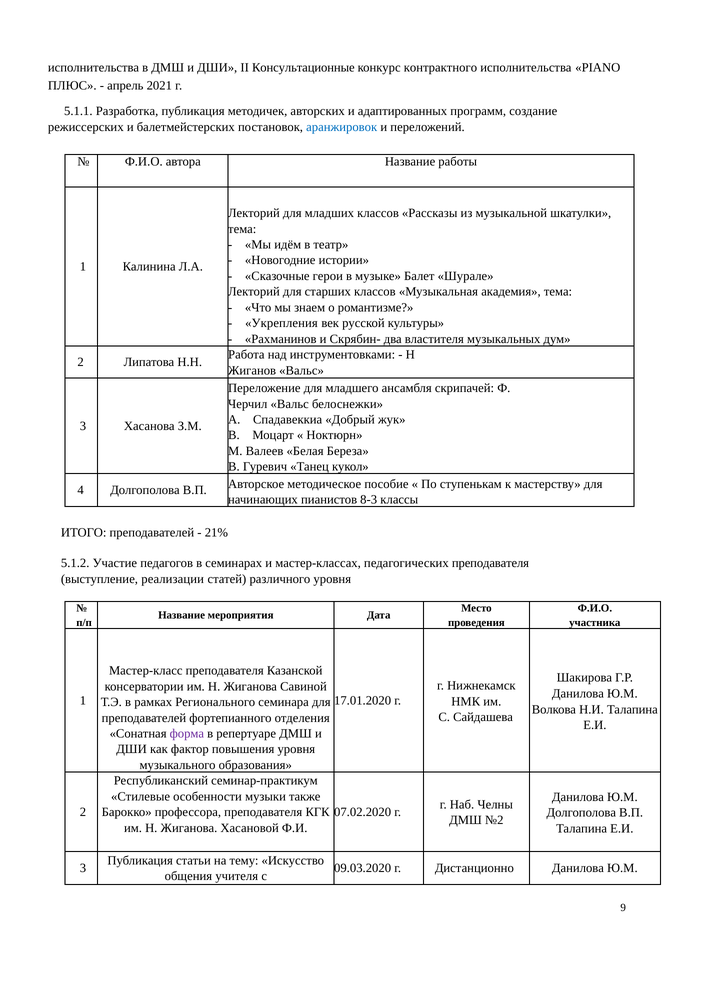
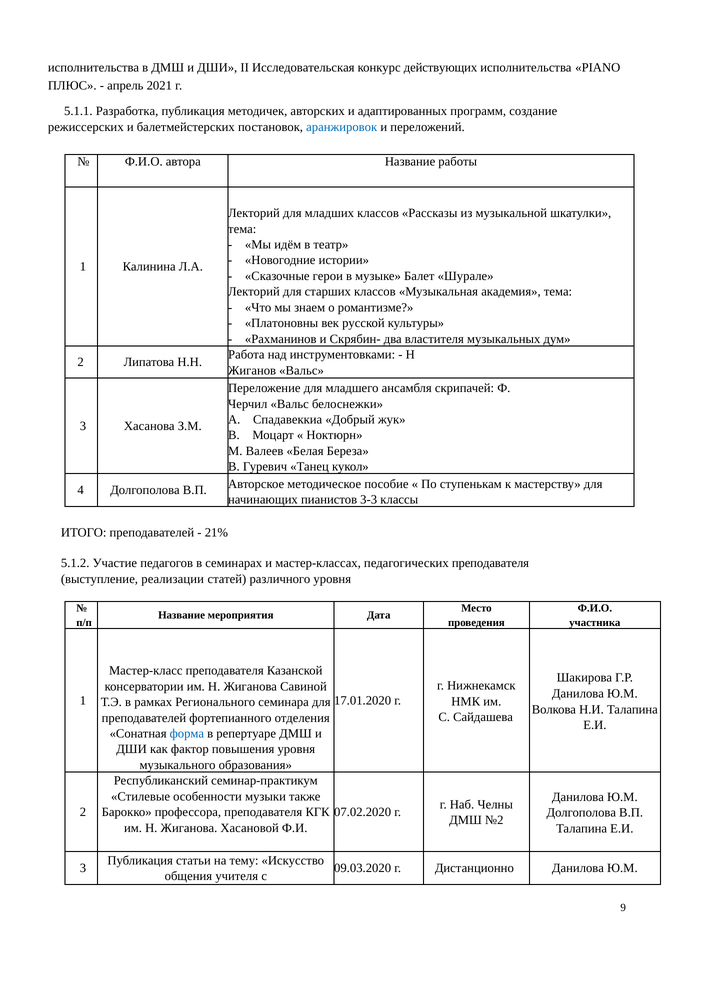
Консультационные: Консультационные -> Исследовательская (303, 67)
контрактного: контрактного -> действующих (441, 67)
Укрепления: Укрепления -> Платоновны (282, 324)
8-3: 8-3 -> 3-3 (369, 500)
форма colour: purple -> blue (187, 734)
